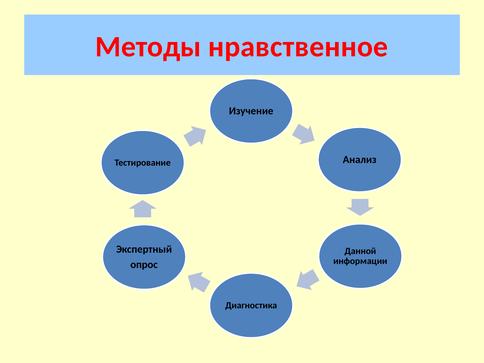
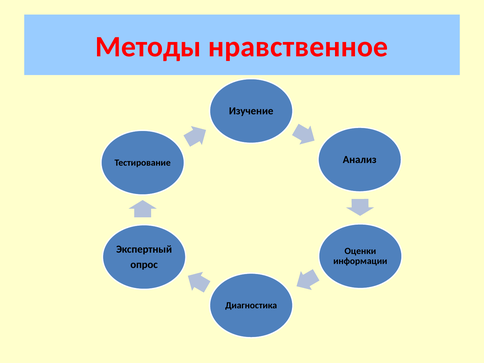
Данной: Данной -> Оценки (360, 251)
